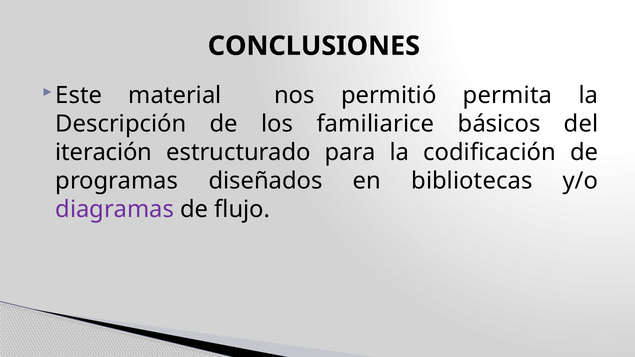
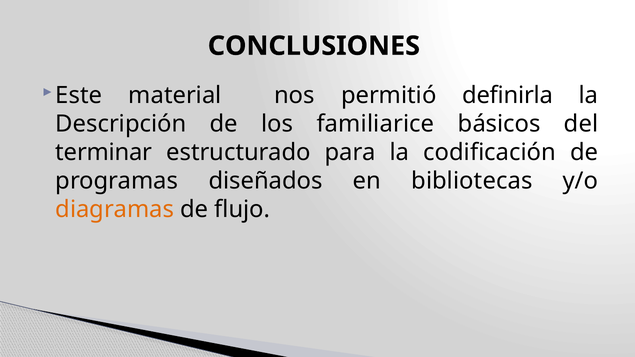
permita: permita -> definirla (508, 95)
iteración: iteración -> terminar (104, 153)
diagramas colour: purple -> orange (115, 210)
